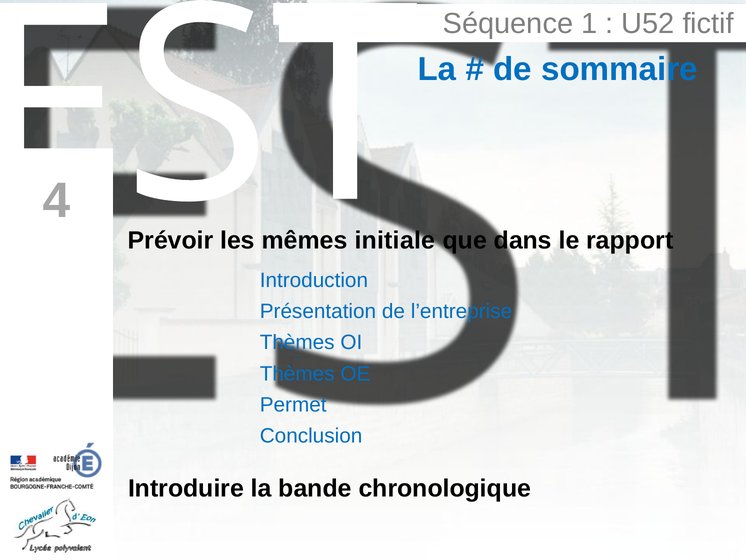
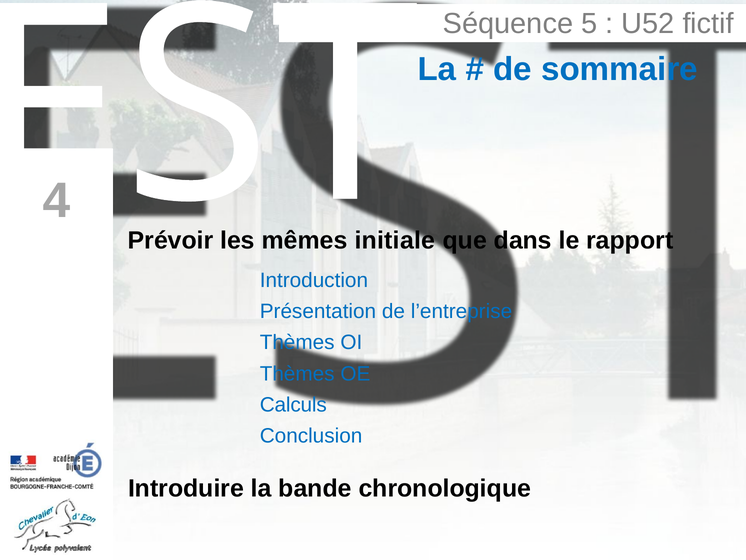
1: 1 -> 5 (589, 24)
Permet: Permet -> Calculs (293, 404)
